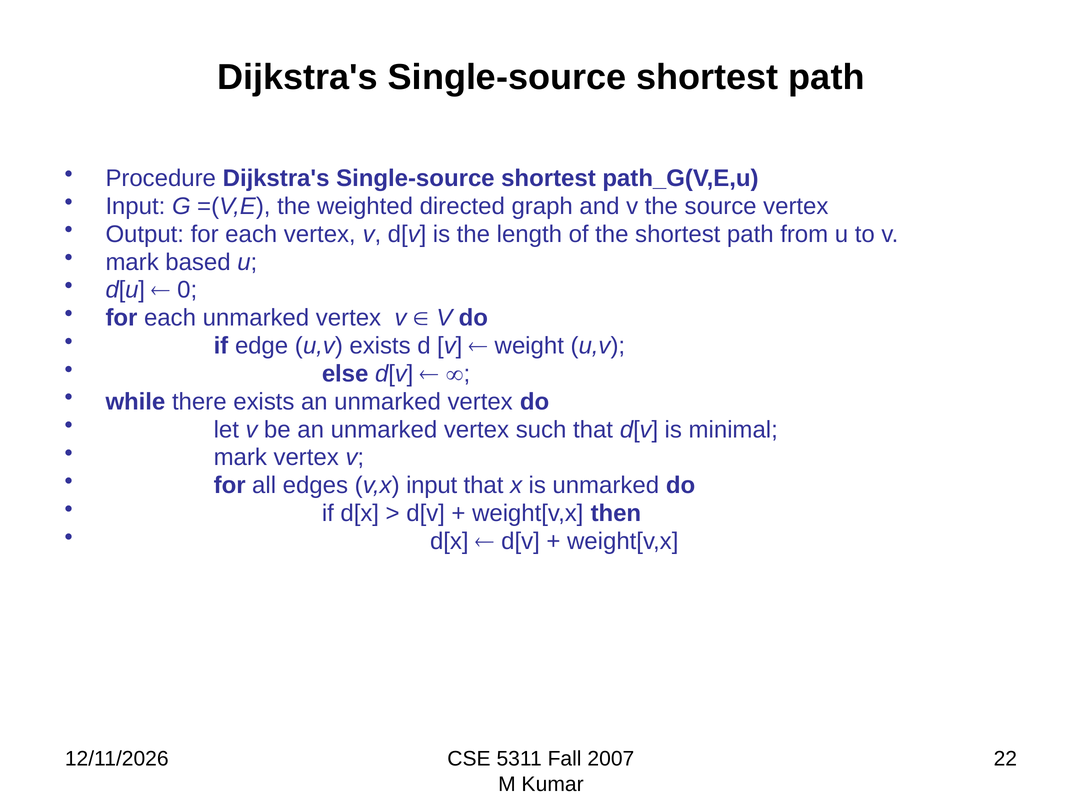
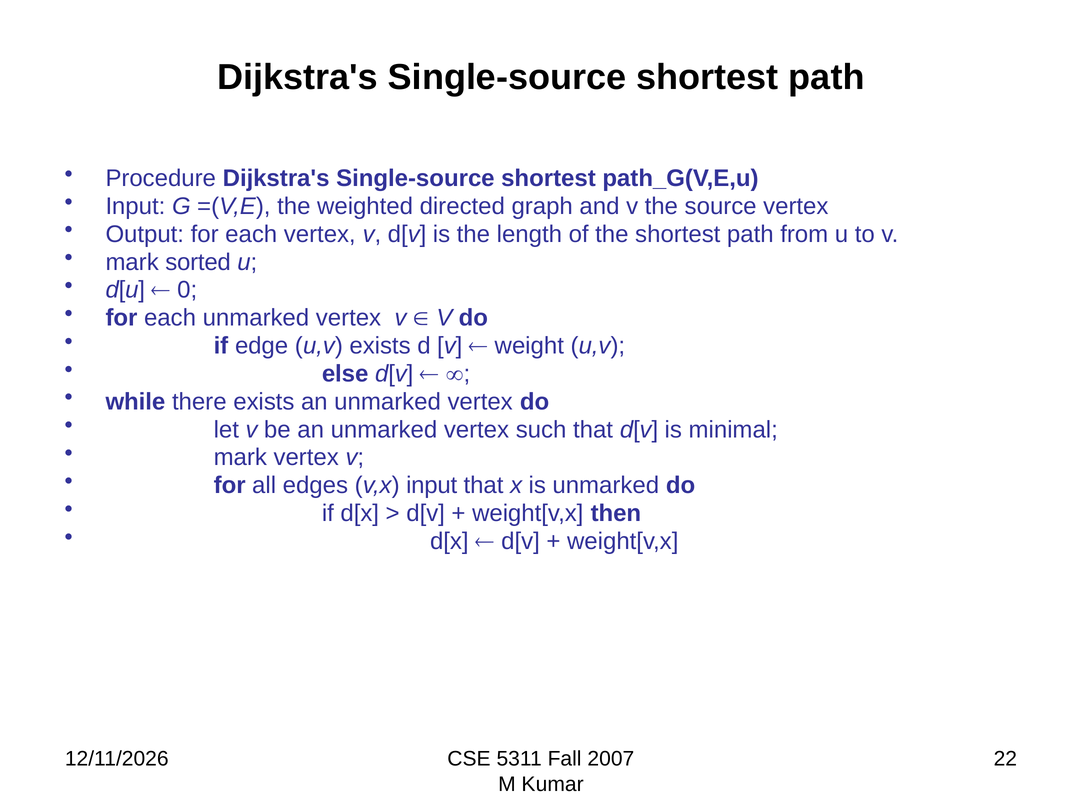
based: based -> sorted (198, 262)
